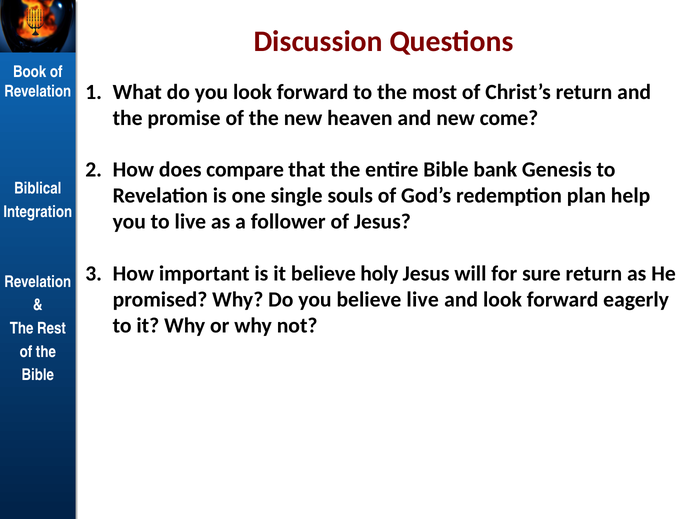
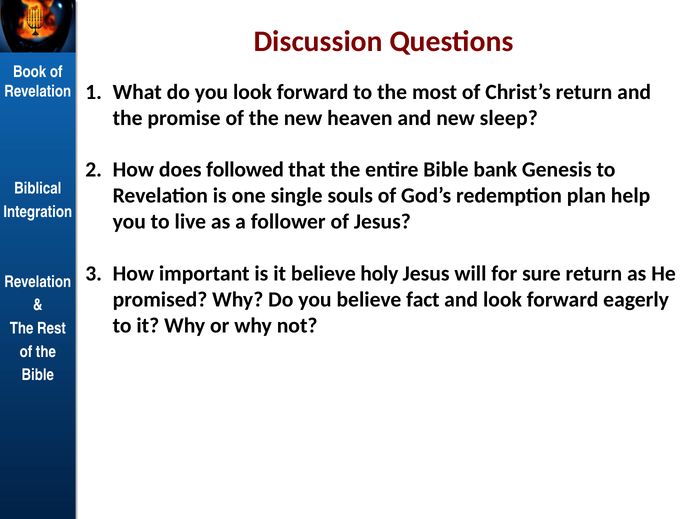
come: come -> sleep (509, 118)
compare: compare -> followed (245, 170)
believe live: live -> fact (423, 300)
